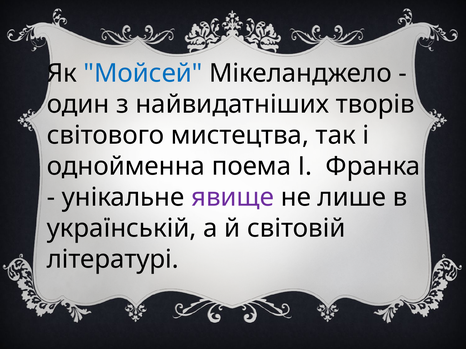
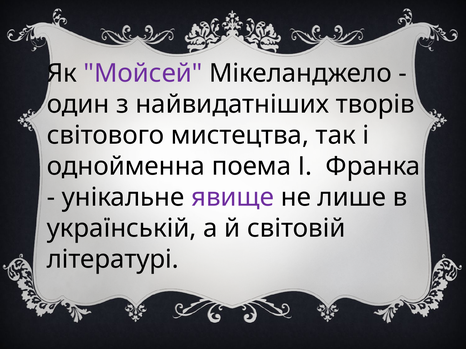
Мойсей colour: blue -> purple (143, 73)
